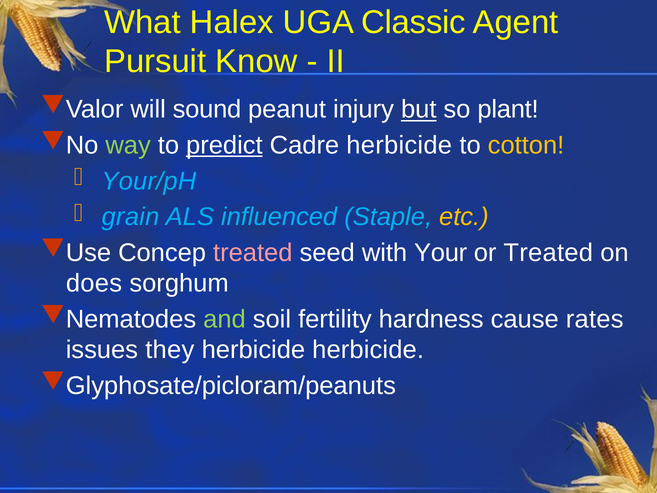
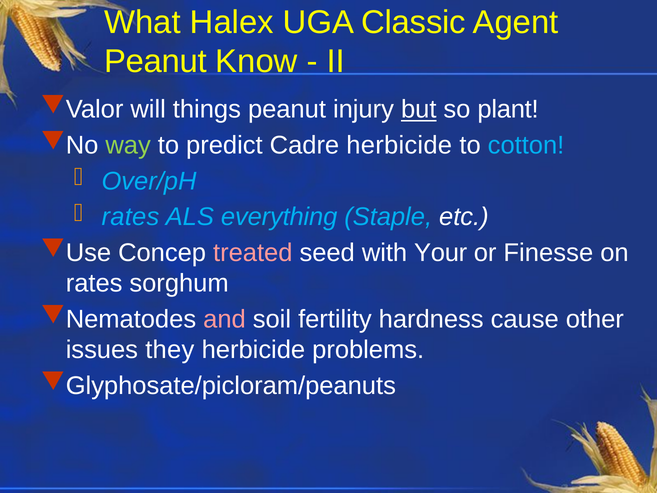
Pursuit: Pursuit -> Peanut (155, 62)
sound: sound -> things (207, 109)
predict underline: present -> none (224, 145)
cotton colour: yellow -> light blue (526, 145)
Your/pH: Your/pH -> Over/pH (149, 181)
grain: grain -> rates (130, 217)
influenced: influenced -> everything (279, 217)
etc colour: yellow -> white (464, 217)
or Treated: Treated -> Finesse (548, 253)
does: does -> rates (94, 283)
and colour: light green -> pink (225, 319)
rates: rates -> other (595, 319)
herbicide herbicide: herbicide -> problems (368, 350)
